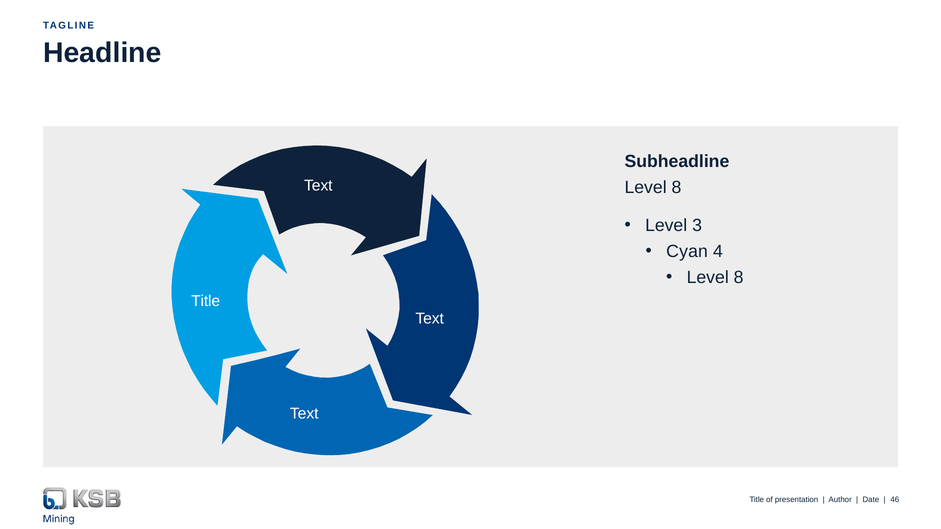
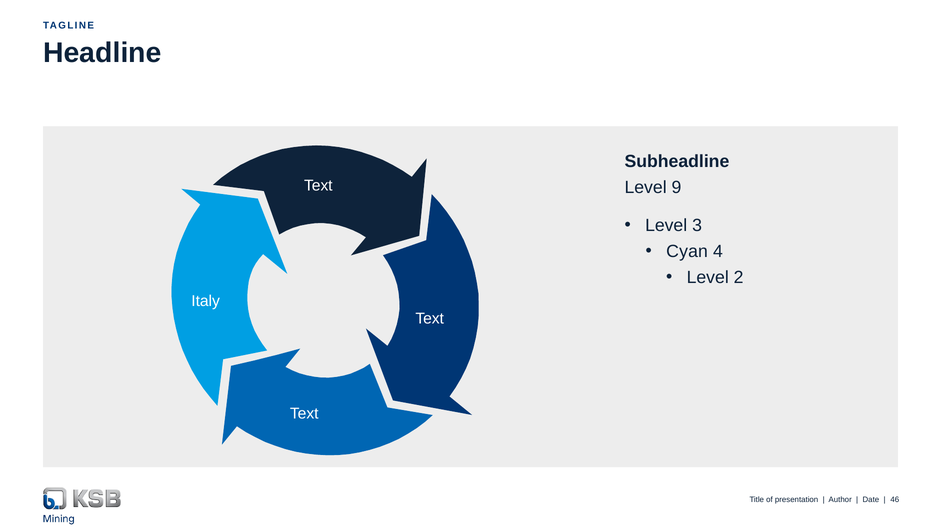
8: 8 -> 9 (676, 188)
8: 8 -> 2 (739, 277)
Title: Title -> Italy (206, 301)
